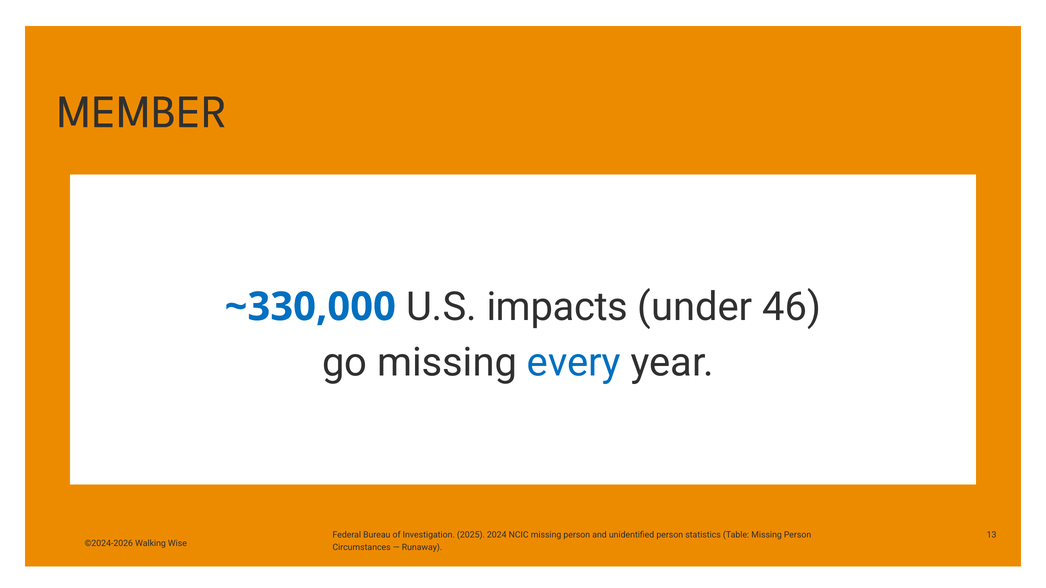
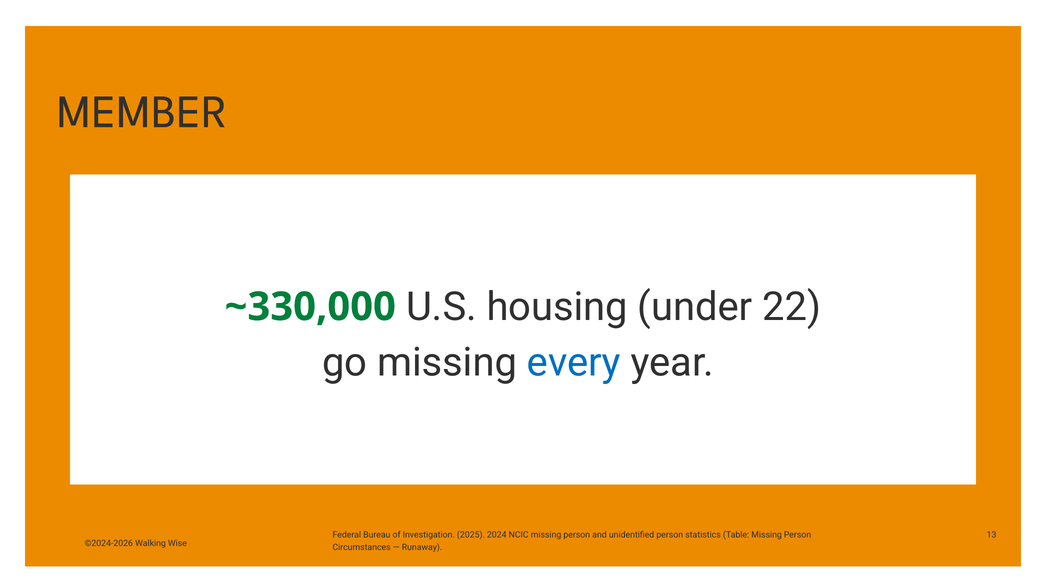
~330,000 colour: blue -> green (310, 307)
impacts: impacts -> housing (557, 307)
46: 46 -> 22 (792, 307)
